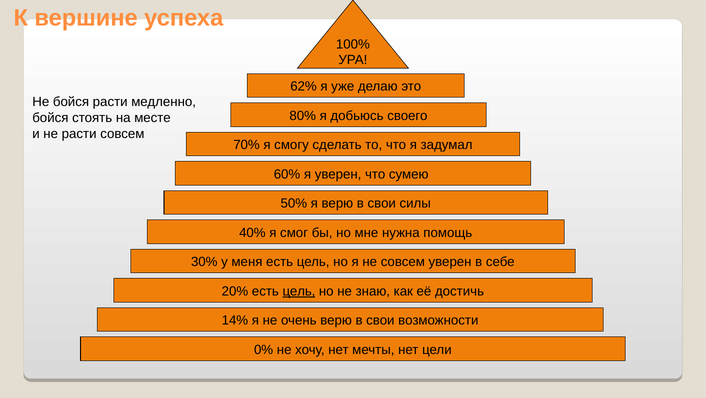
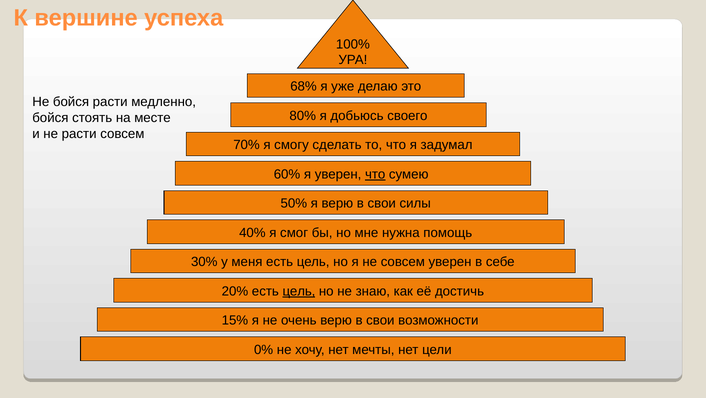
62%: 62% -> 68% (304, 86)
что underline: none -> present (375, 174)
14%: 14% -> 15% (235, 320)
